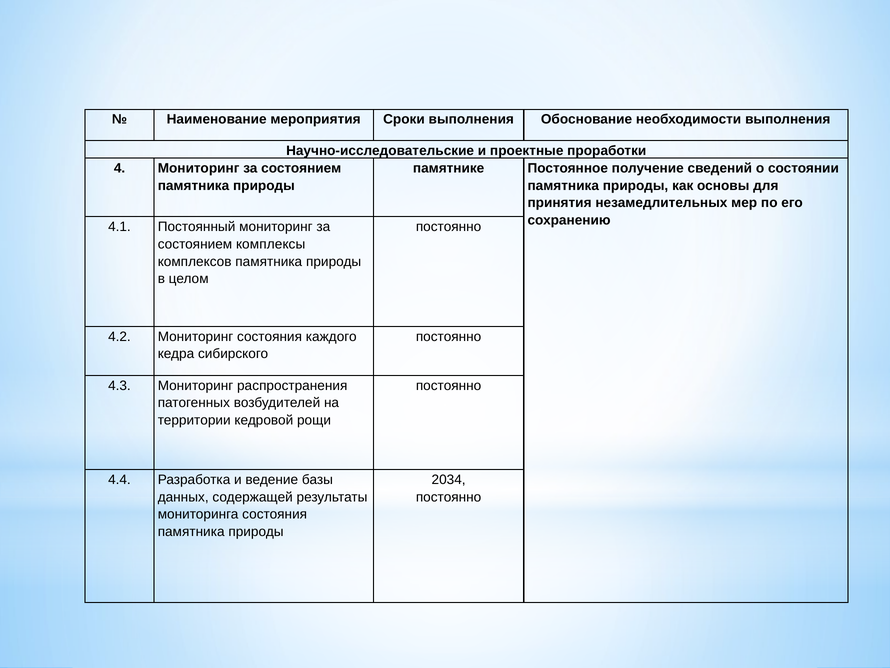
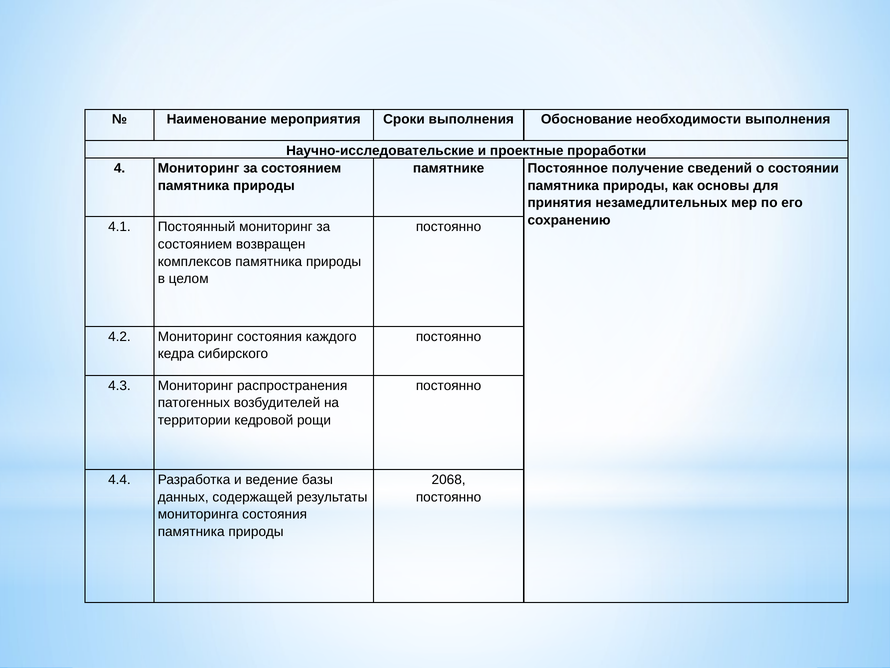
комплексы: комплексы -> возвращен (271, 244)
2034: 2034 -> 2068 (449, 479)
